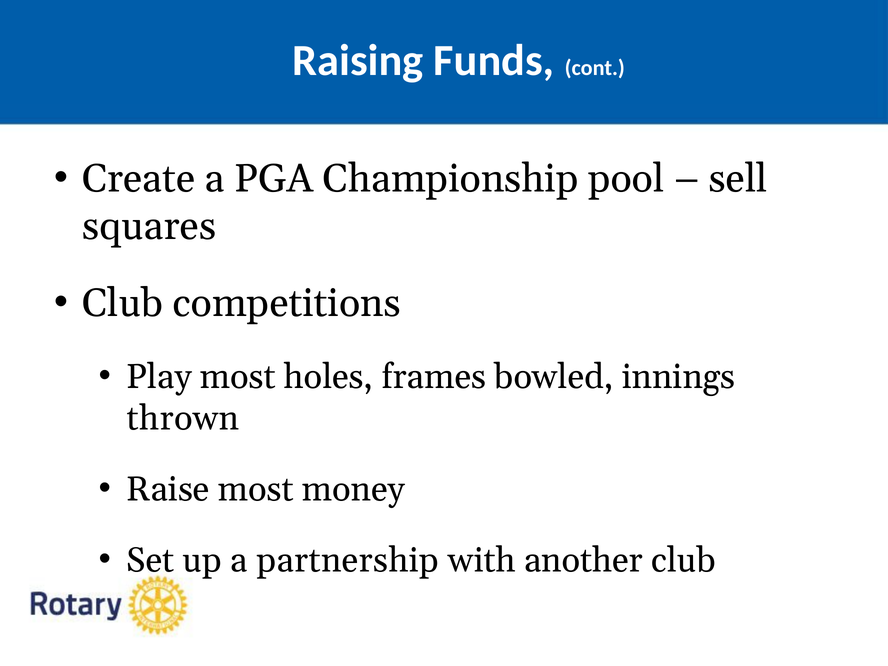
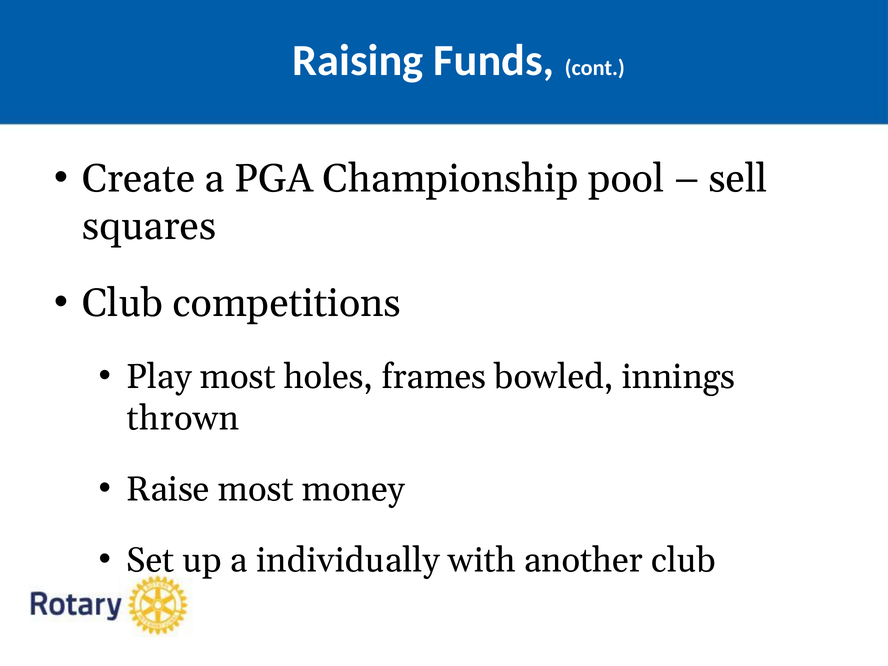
partnership: partnership -> individually (348, 560)
